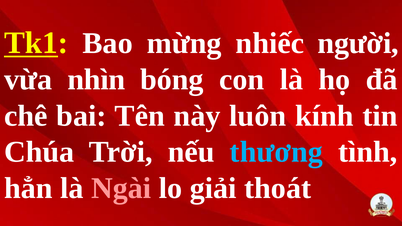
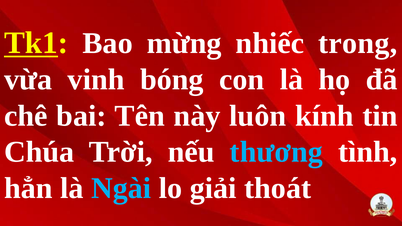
người: người -> trong (358, 43)
nhìn: nhìn -> vinh (96, 80)
Ngài colour: pink -> light blue (121, 188)
